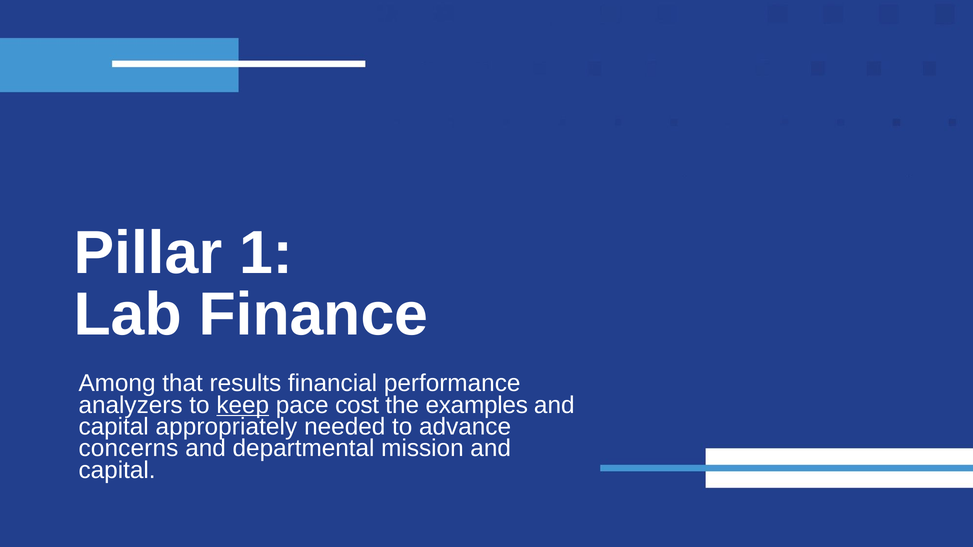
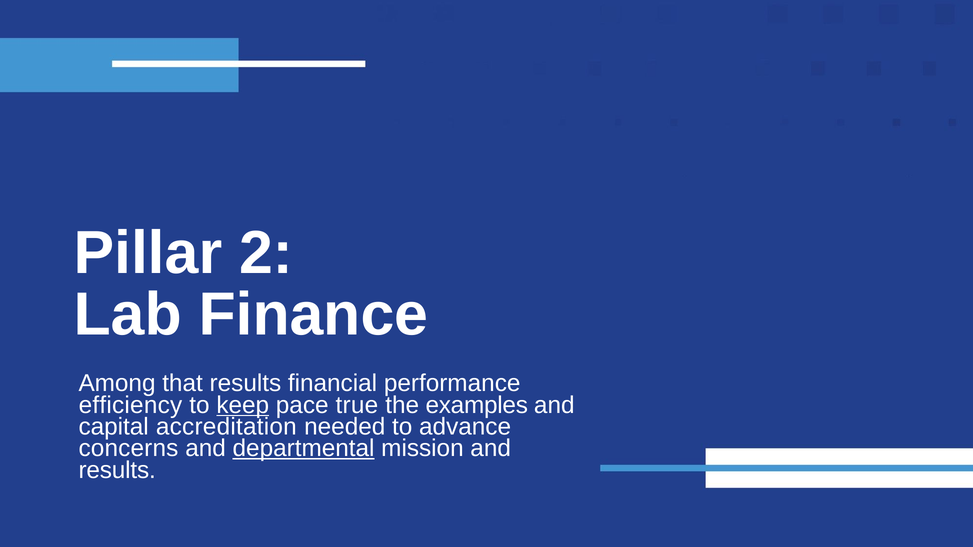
1: 1 -> 2 (266, 253)
analyzers: analyzers -> efficiency (130, 405)
cost: cost -> true (357, 405)
appropriately: appropriately -> accreditation (226, 427)
departmental underline: none -> present (304, 449)
capital: capital -> results (117, 470)
